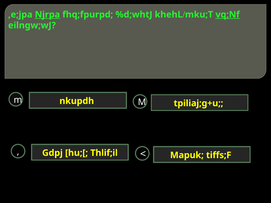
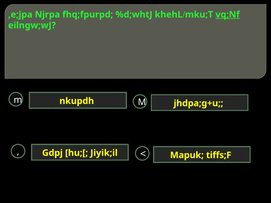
Njrpa underline: present -> none (47, 15)
tpiliaj;g+u: tpiliaj;g+u -> jhdpa;g+u (198, 103)
Thlif;il: Thlif;il -> Jiyik;il (104, 153)
